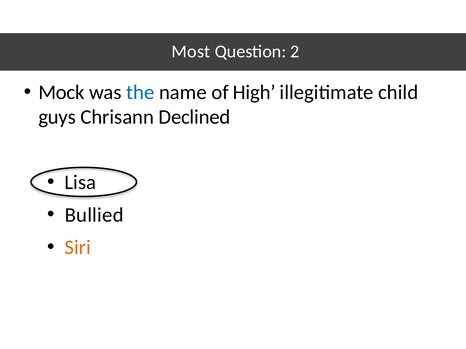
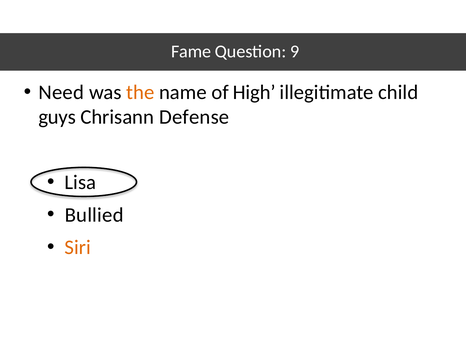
Most: Most -> Fame (191, 52)
2: 2 -> 9 (295, 52)
Mock: Mock -> Need (61, 92)
the colour: blue -> orange (140, 92)
Declined: Declined -> Defense (194, 117)
